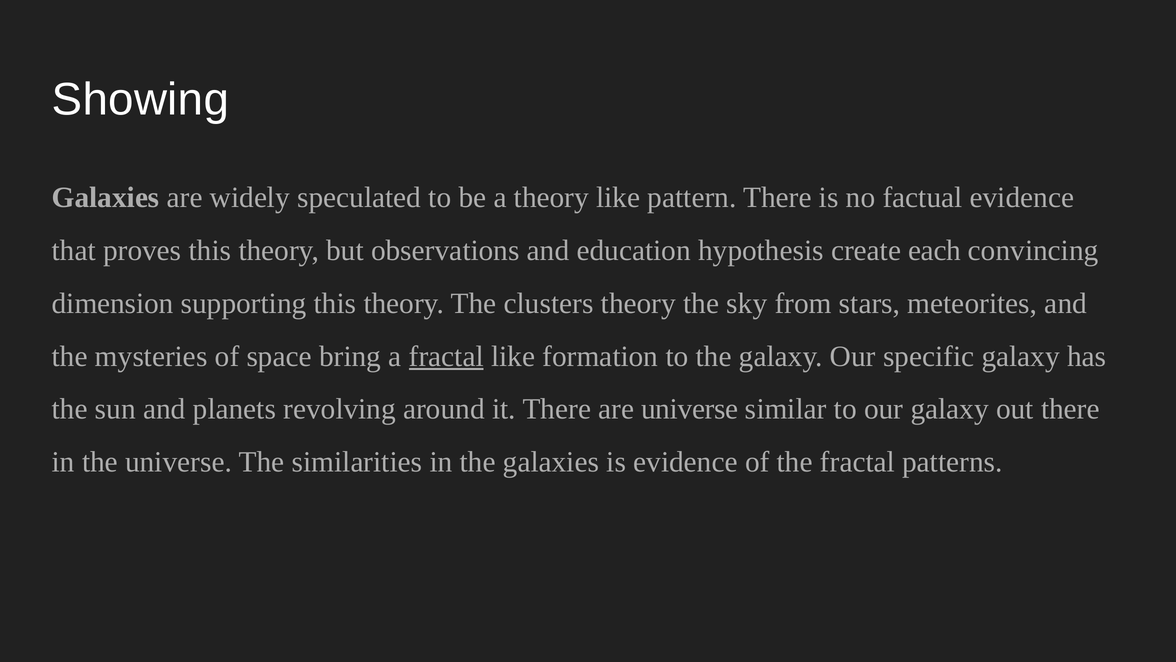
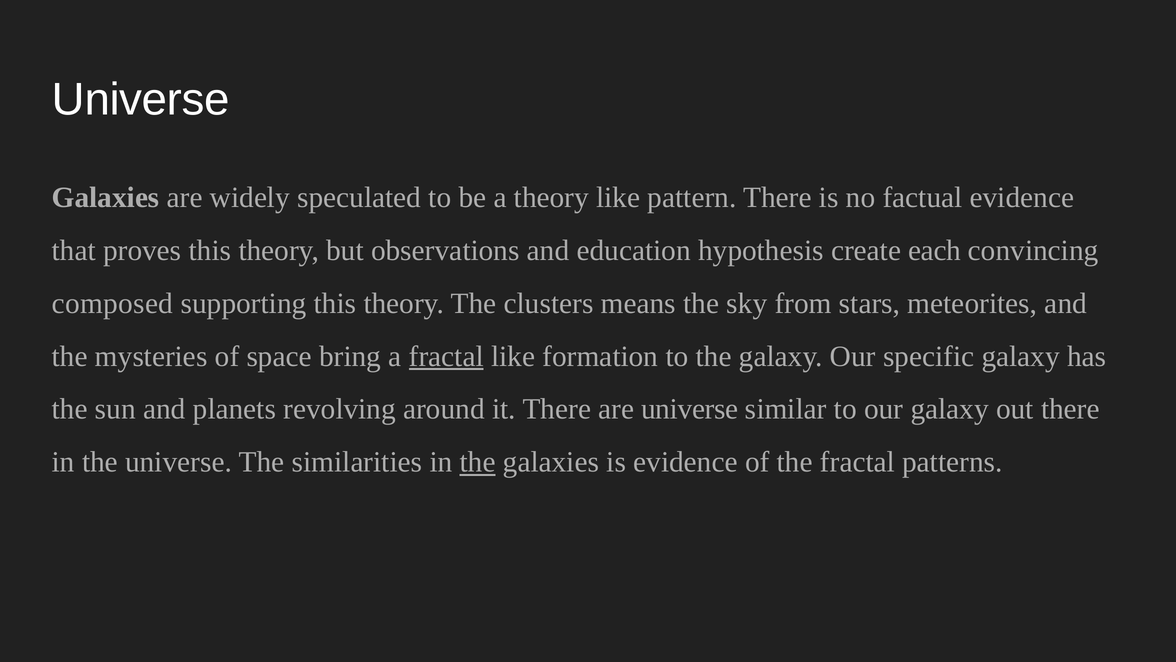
Showing: Showing -> Universe (141, 100)
dimension: dimension -> composed (113, 303)
clusters theory: theory -> means (638, 303)
the underline: none -> present (478, 462)
